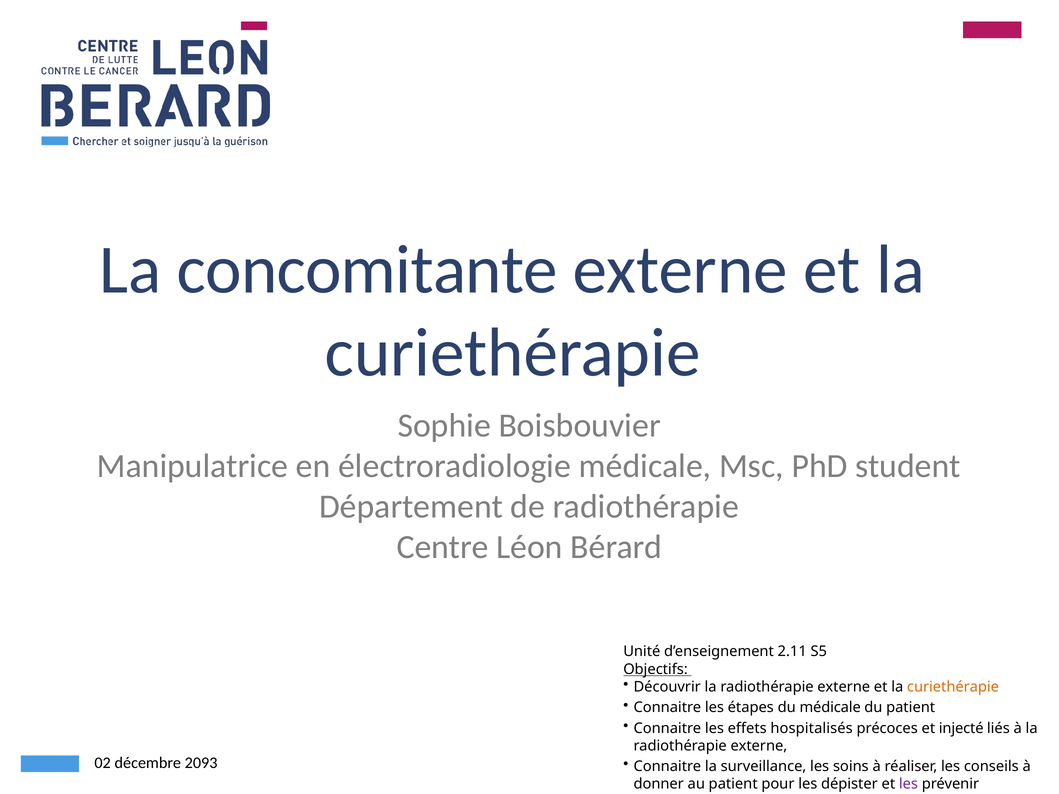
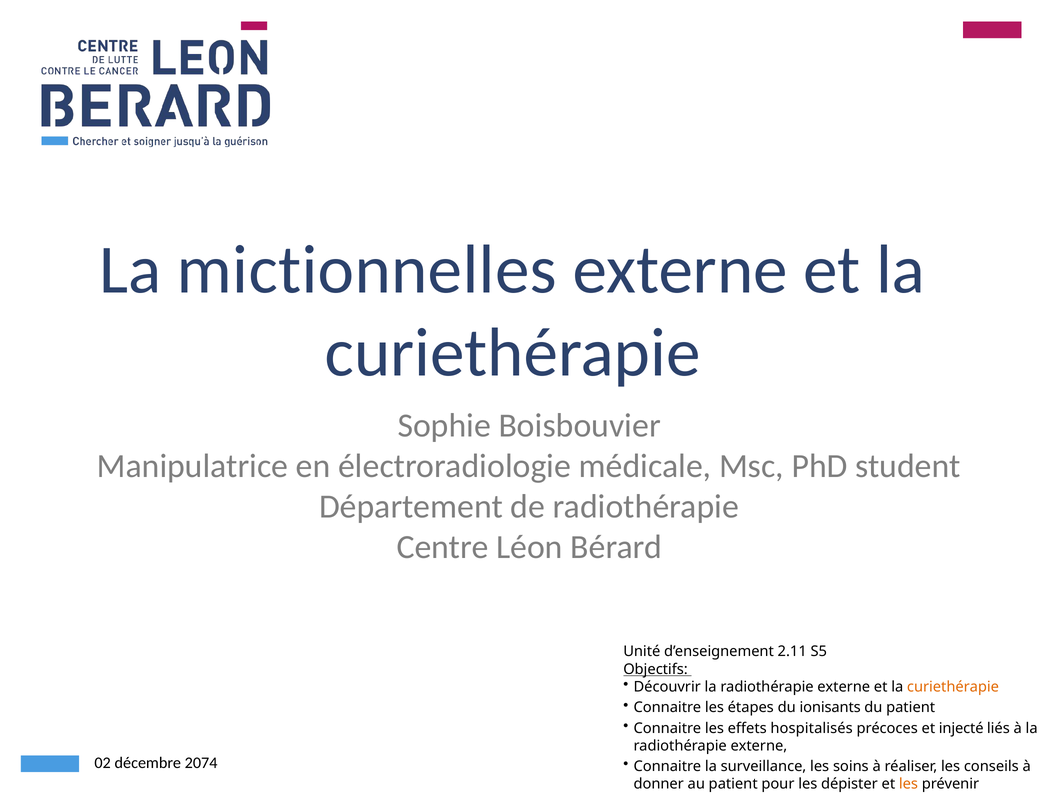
concomitante: concomitante -> mictionnelles (367, 270)
du médicale: médicale -> ionisants (830, 708)
2093: 2093 -> 2074 (201, 763)
les colour: purple -> orange (908, 784)
